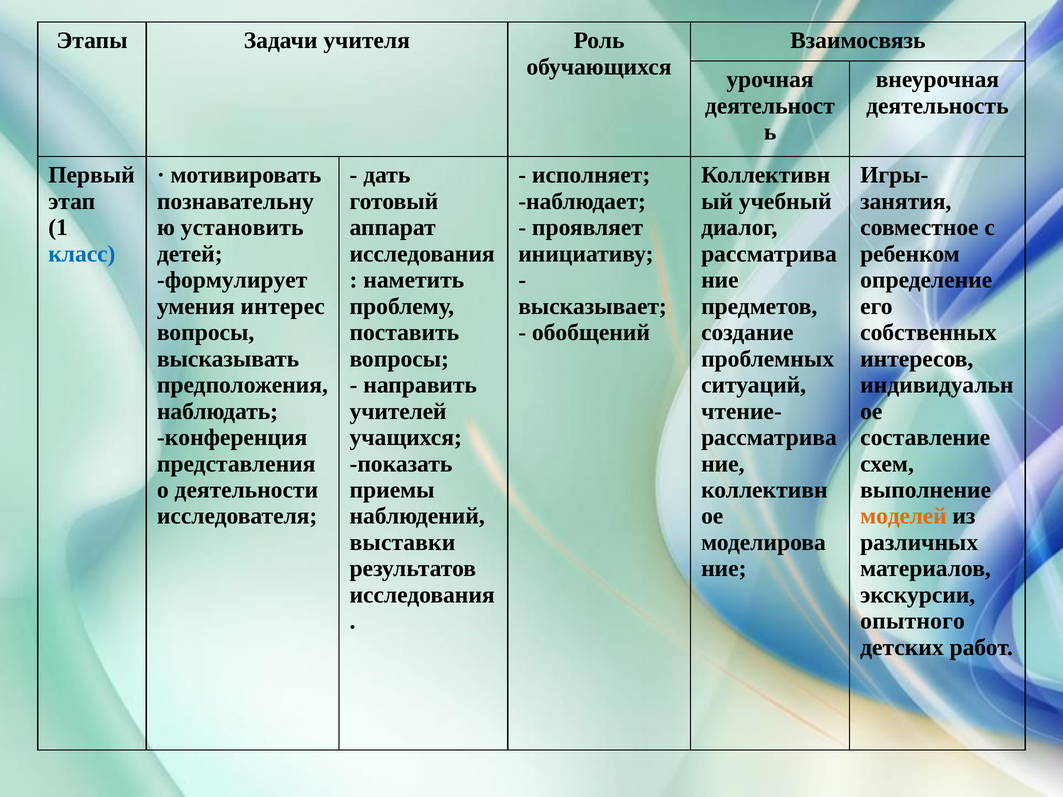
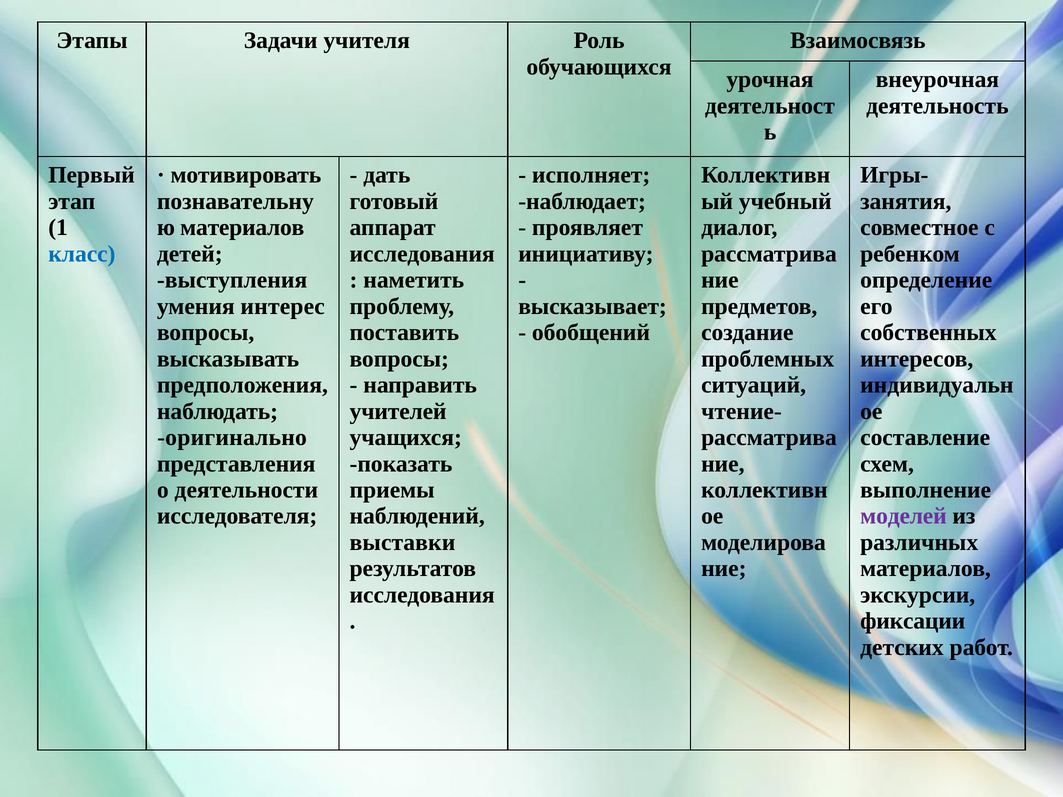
установить: установить -> материалов (242, 228)
формулирует: формулирует -> выступления (232, 280)
конференция: конференция -> оригинально (232, 438)
моделей colour: orange -> purple (903, 516)
опытного: опытного -> фиксации (913, 621)
